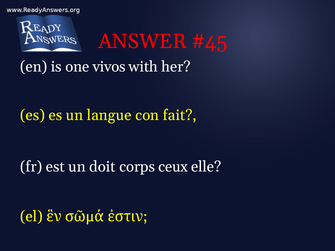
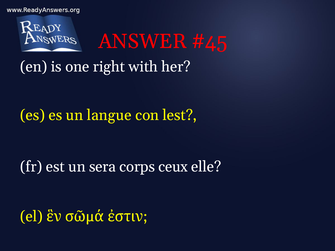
vivos: vivos -> right (109, 67)
fait: fait -> lest (180, 115)
doit: doit -> sera (103, 167)
